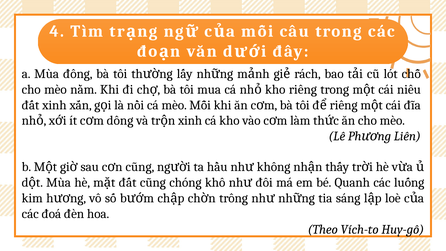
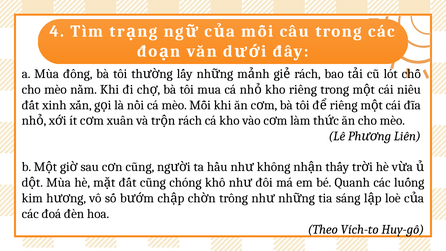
dông: dông -> xuân (120, 121)
xinh: xinh -> rách (190, 121)
